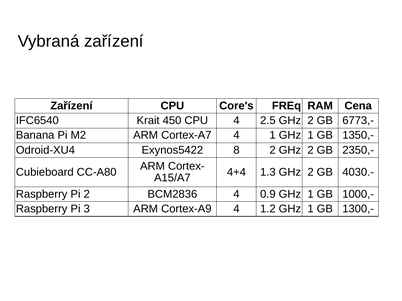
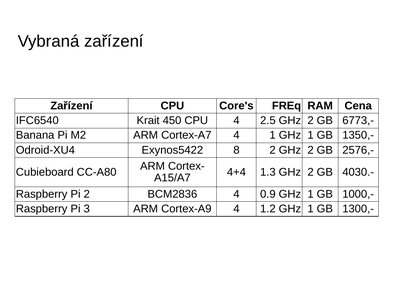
2350,-: 2350,- -> 2576,- (358, 150)
